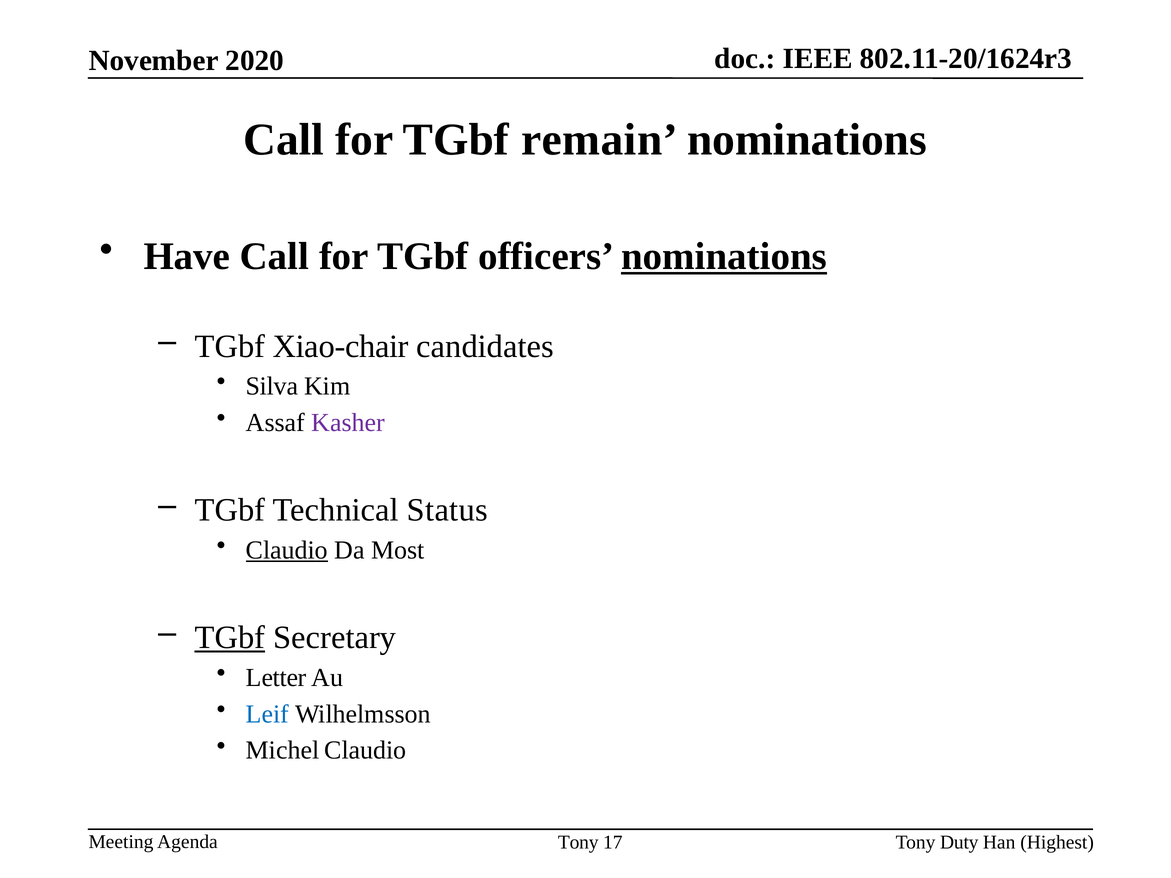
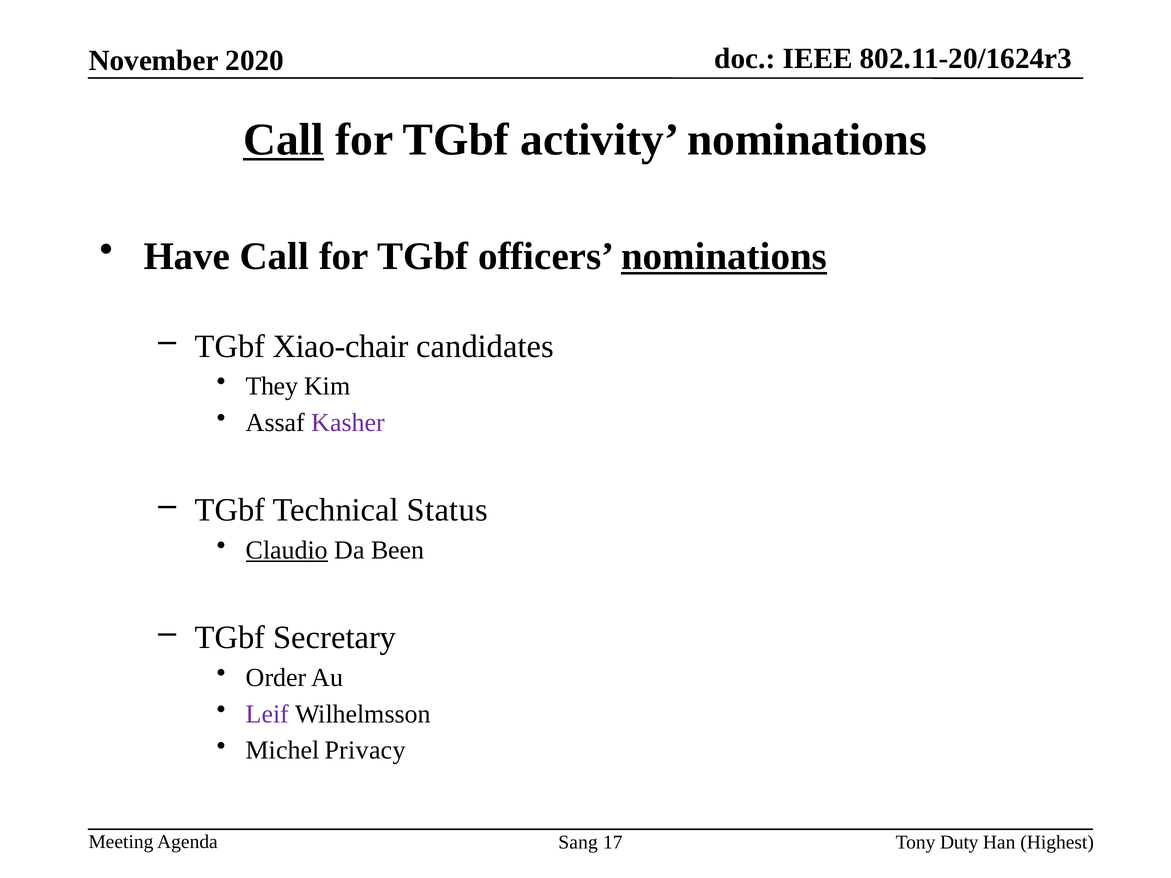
Call underline: none -> present (284, 140)
remain: remain -> activity (600, 140)
Silva: Silva -> They (272, 386)
Most: Most -> Been (398, 550)
TGbf underline: present -> none (230, 638)
Letter: Letter -> Order (276, 678)
Leif colour: blue -> purple (268, 714)
Michel Claudio: Claudio -> Privacy (365, 751)
Tony: Tony -> Sang (578, 842)
